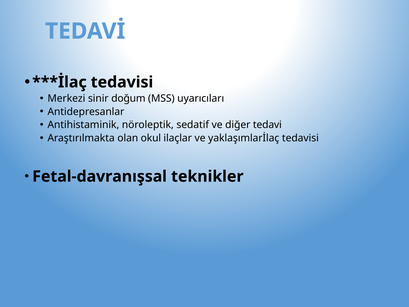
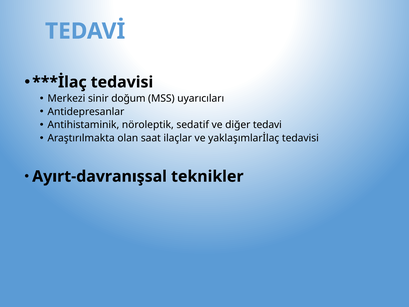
okul: okul -> saat (151, 138)
Fetal-davranışsal: Fetal-davranışsal -> Ayırt-davranışsal (100, 176)
